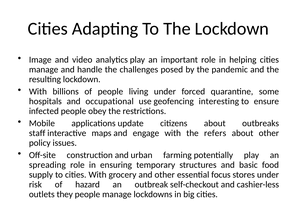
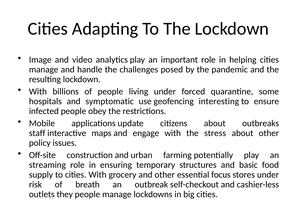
occupational: occupational -> symptomatic (110, 101)
refers: refers -> stress (215, 133)
spreading: spreading -> streaming (47, 165)
hazard: hazard -> breath (88, 184)
